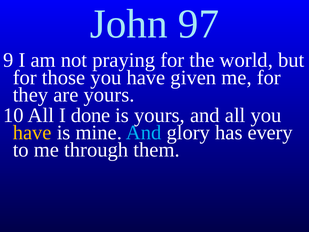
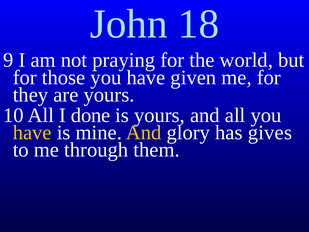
97: 97 -> 18 (199, 24)
And colour: light blue -> yellow (144, 132)
every: every -> gives (270, 132)
